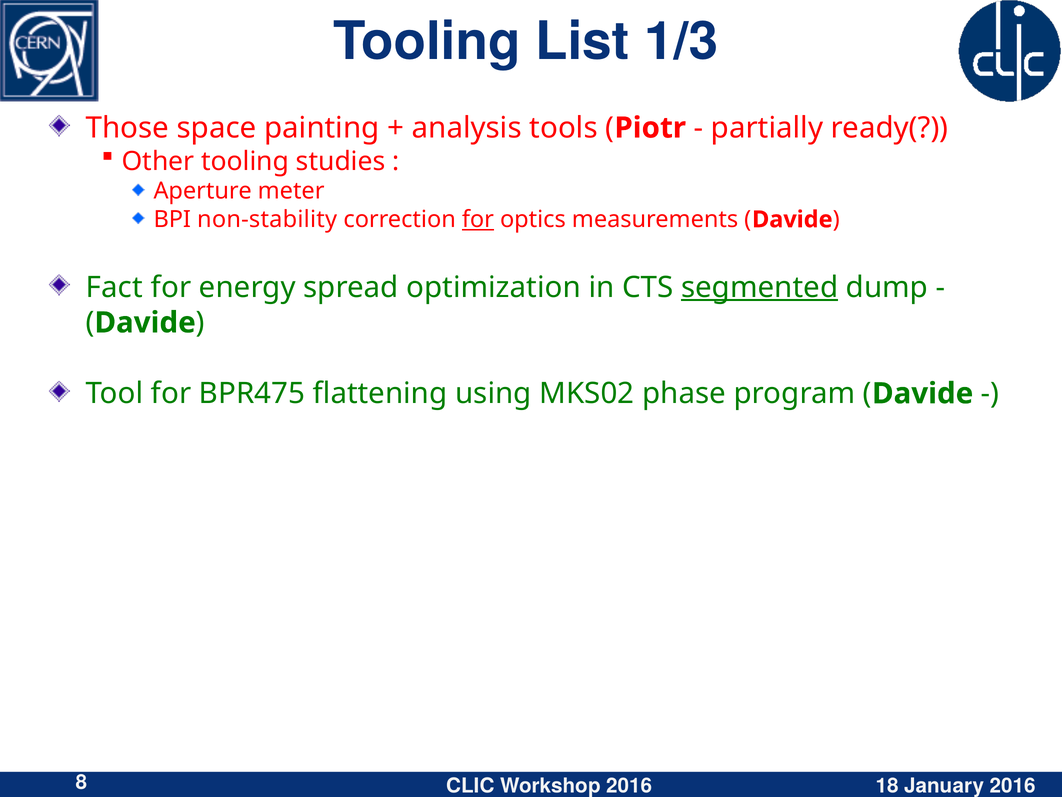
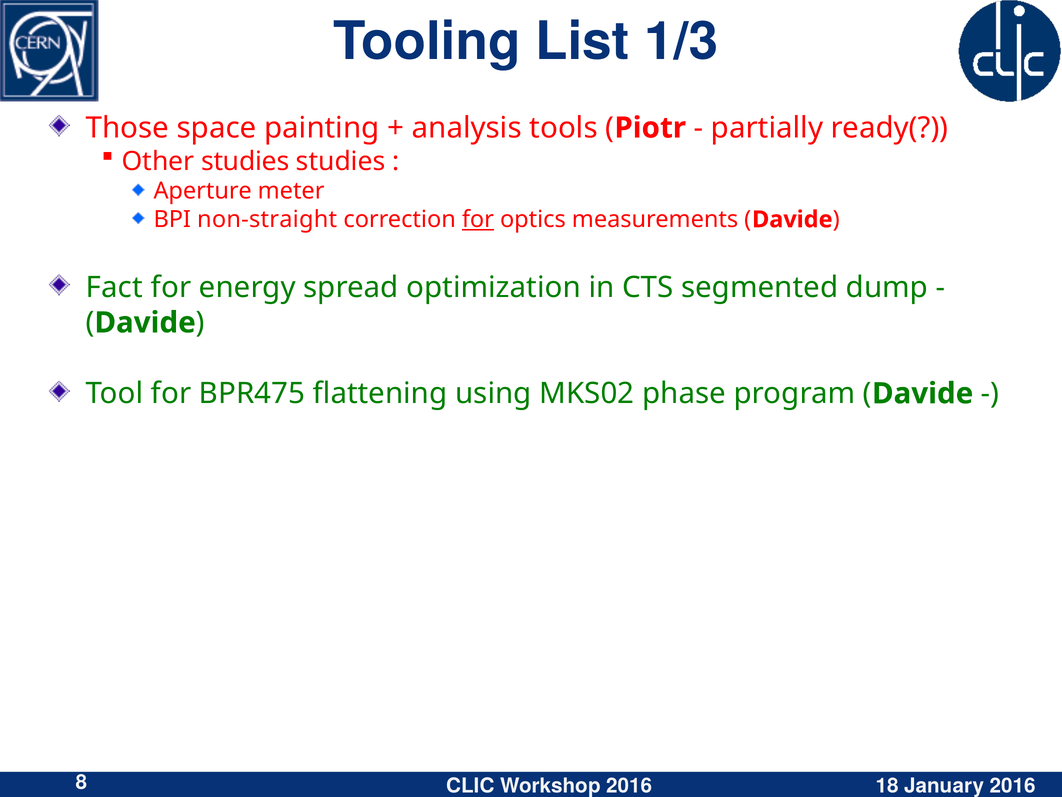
Other tooling: tooling -> studies (245, 161)
non-stability: non-stability -> non-straight (267, 219)
segmented underline: present -> none (760, 287)
